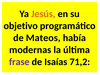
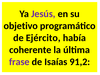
Jesús colour: orange -> purple (43, 14)
Mateos: Mateos -> Ejército (43, 38)
modernas: modernas -> coherente (30, 50)
71,2: 71,2 -> 91,2 (80, 62)
